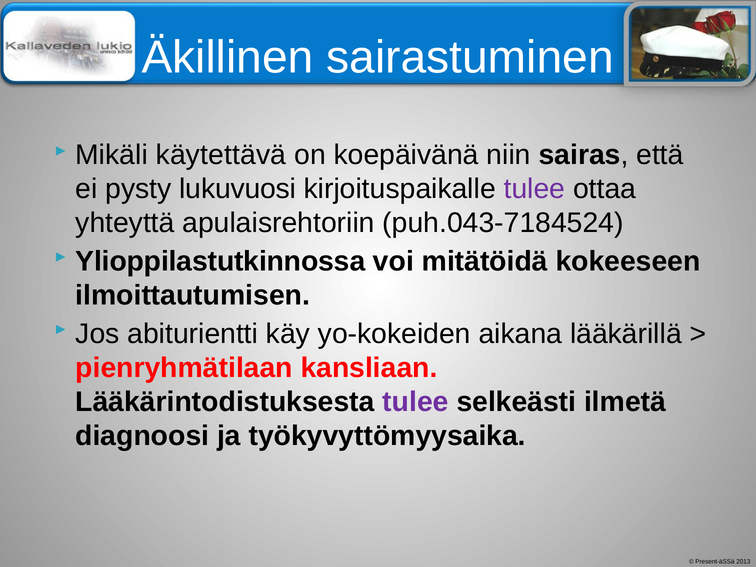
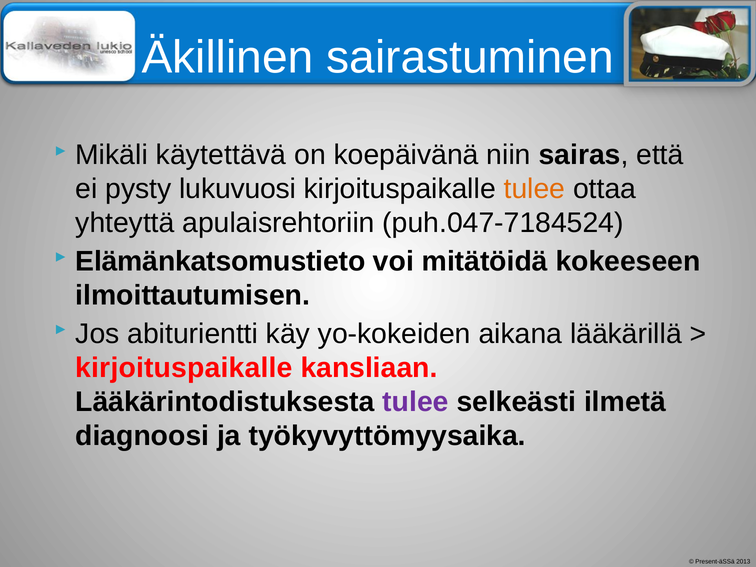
tulee colour: purple -> orange (534, 189)
puh.043-7184524: puh.043-7184524 -> puh.047-7184524 (503, 223)
Ylioppilastutkinnossa: Ylioppilastutkinnossa -> Elämänkatsomustieto (220, 261)
pienryhmätilaan: pienryhmätilaan -> kirjoituspaikalle (184, 368)
